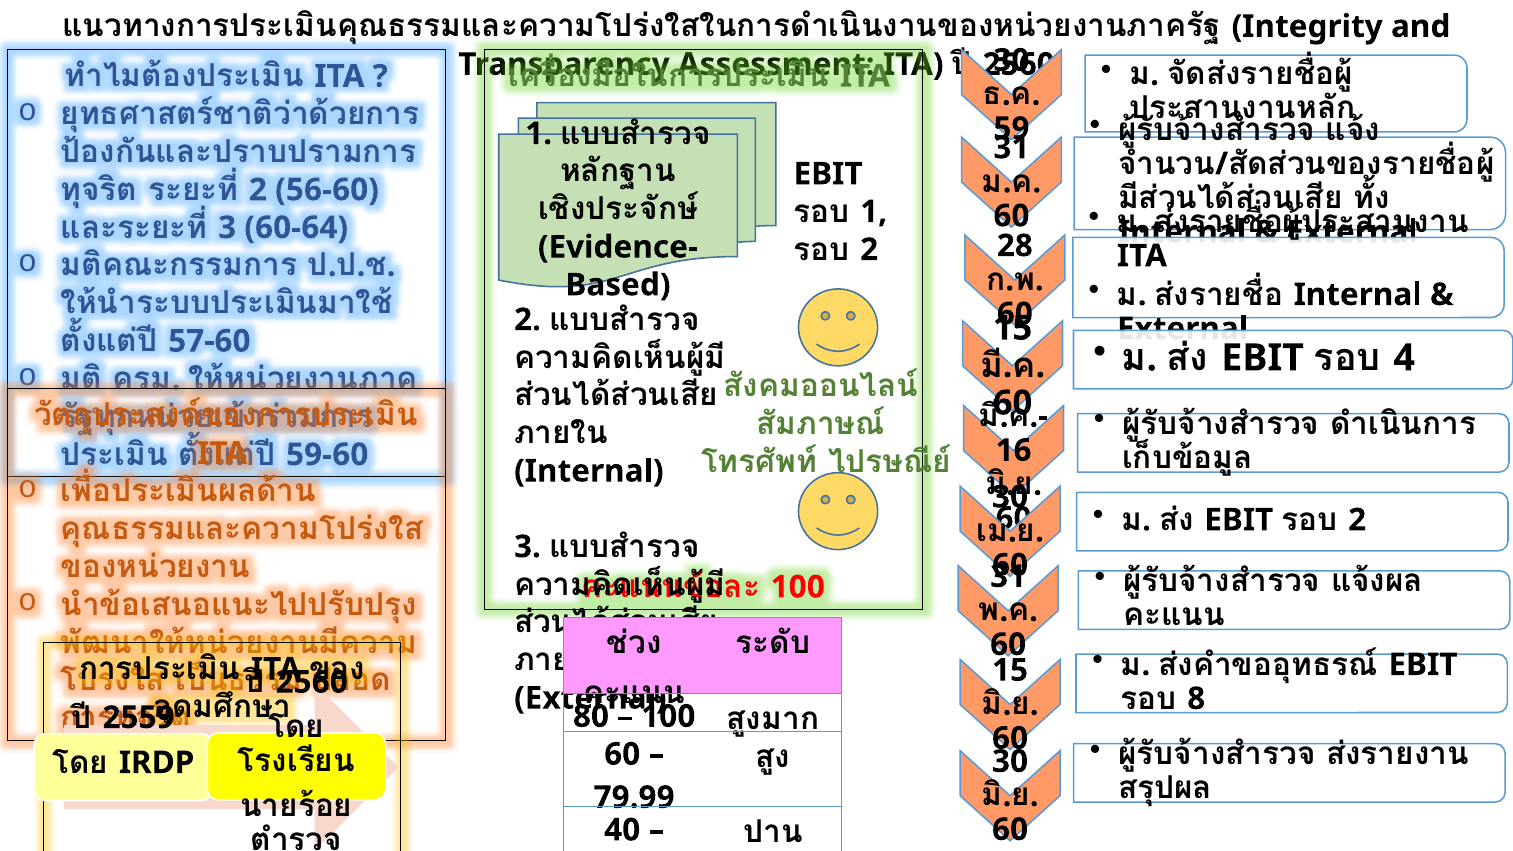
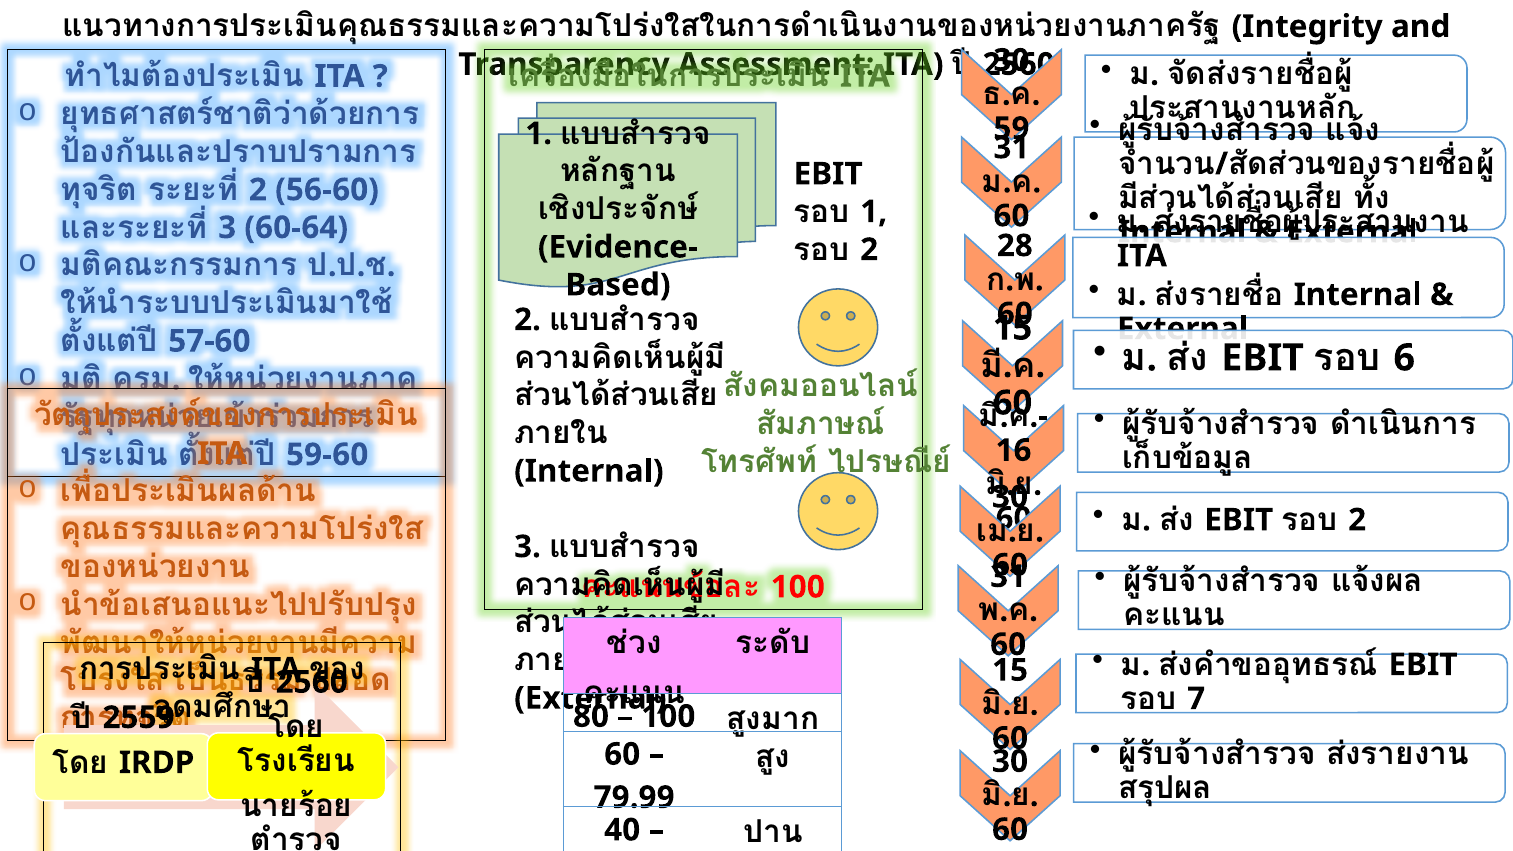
4: 4 -> 6 (1404, 358)
8: 8 -> 7 (1196, 699)
